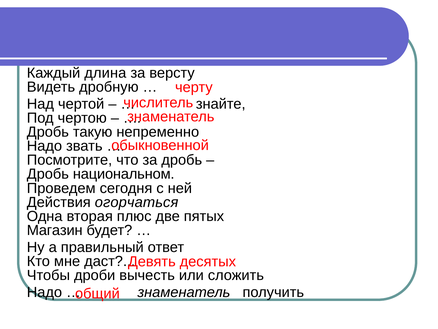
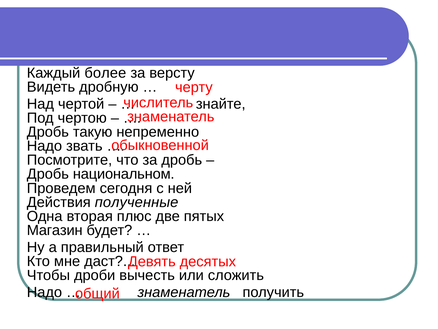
длина: длина -> более (105, 73)
огорчаться: огорчаться -> полученные (137, 202)
